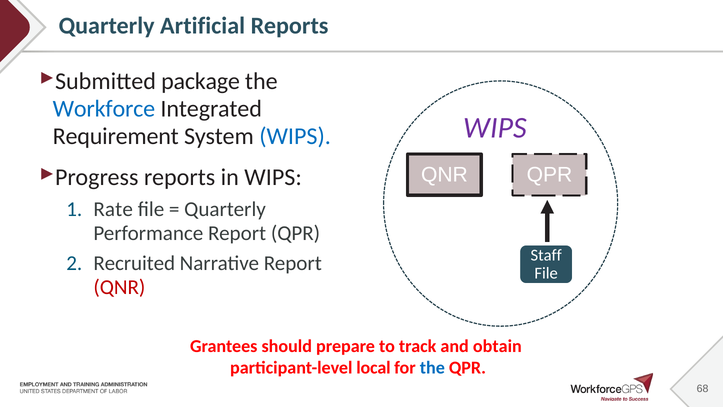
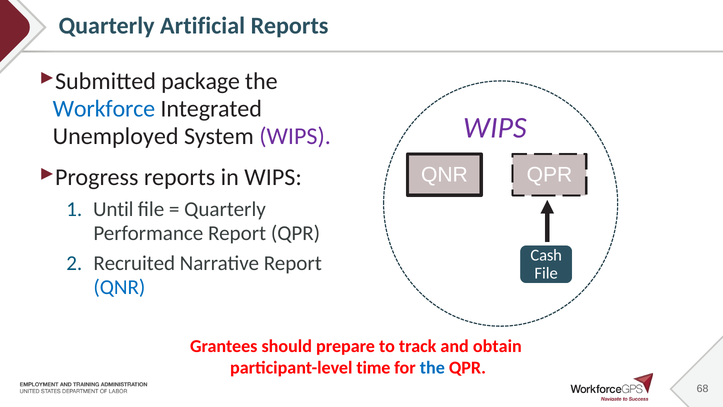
Requirement: Requirement -> Unemployed (116, 136)
WIPS colour: blue -> purple (295, 136)
Rate: Rate -> Until (113, 209)
Staff: Staff -> Cash (546, 255)
QNR colour: red -> blue (119, 287)
local: local -> time (373, 368)
